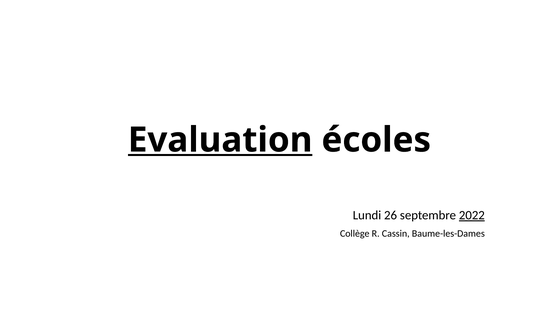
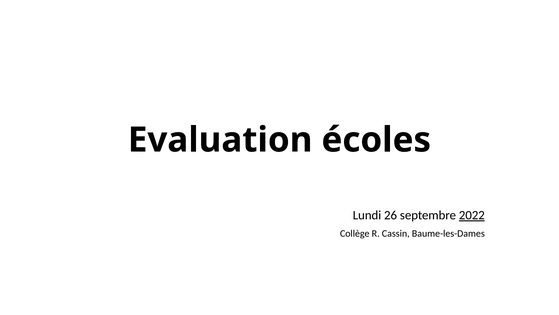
Evaluation underline: present -> none (220, 140)
